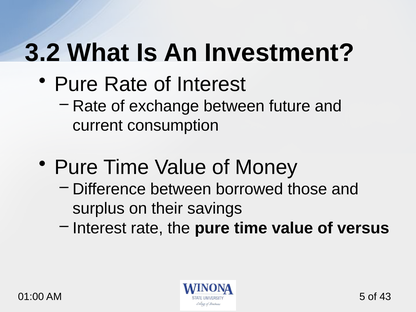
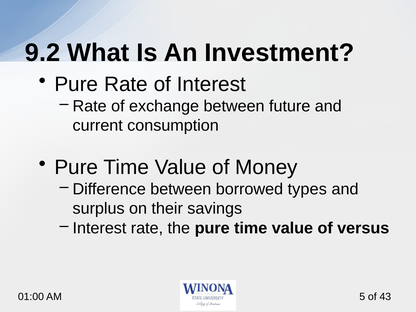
3.2: 3.2 -> 9.2 (43, 53)
those: those -> types (307, 189)
